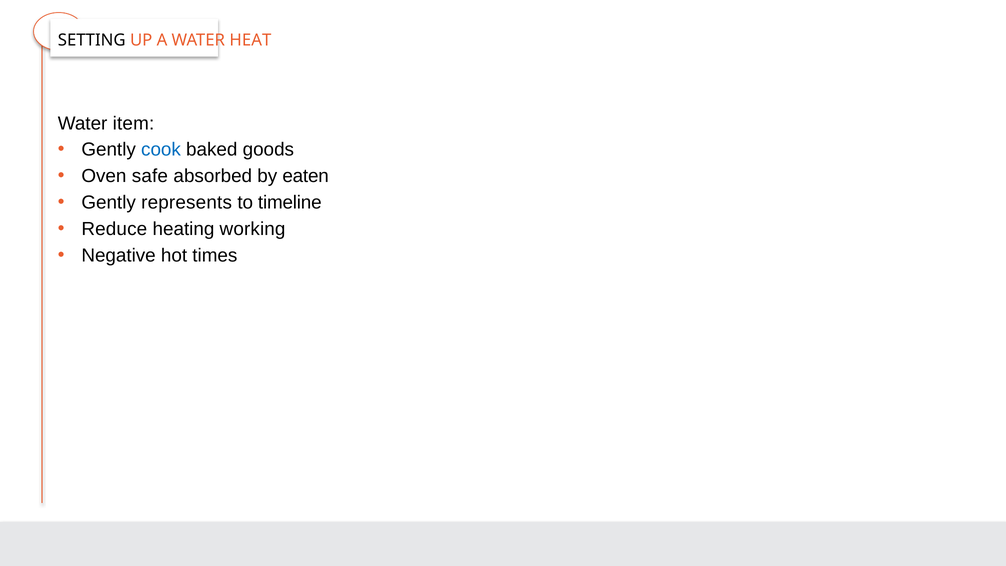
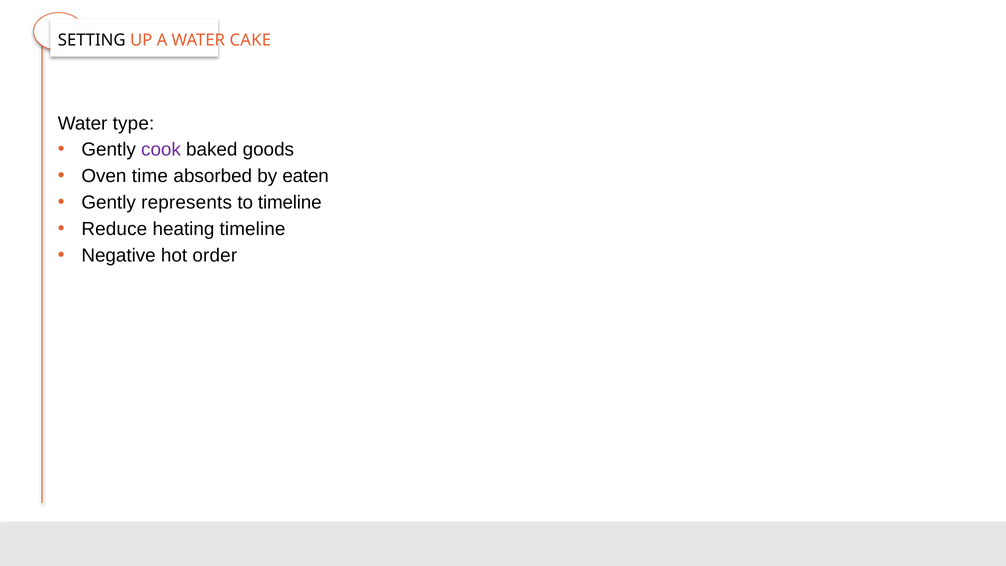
HEAT: HEAT -> CAKE (250, 40)
item: item -> type (133, 123)
cook colour: blue -> purple (161, 150)
safe: safe -> time (150, 176)
heating working: working -> timeline (253, 229)
times: times -> order (215, 255)
